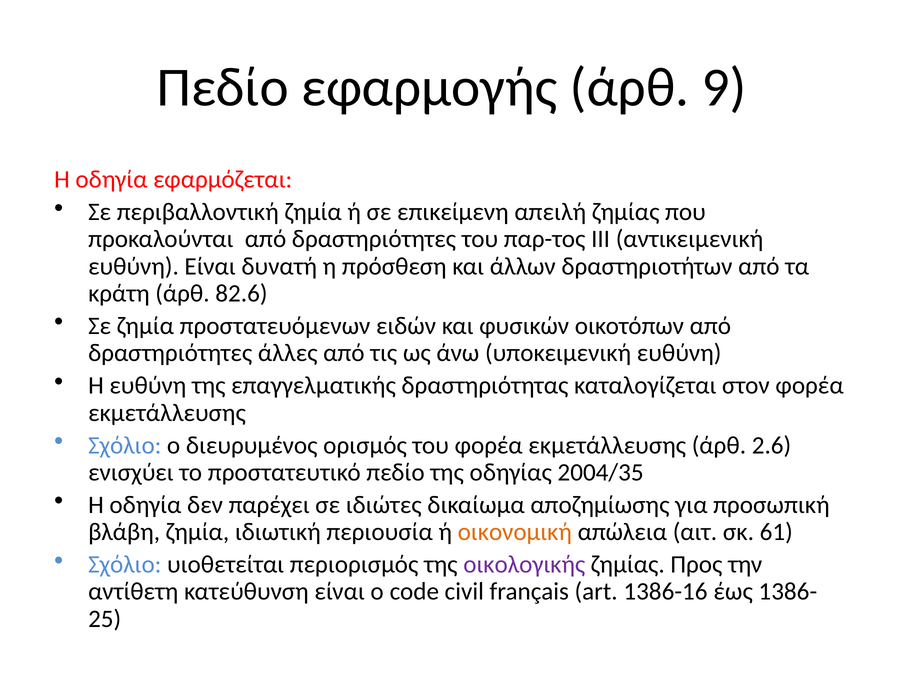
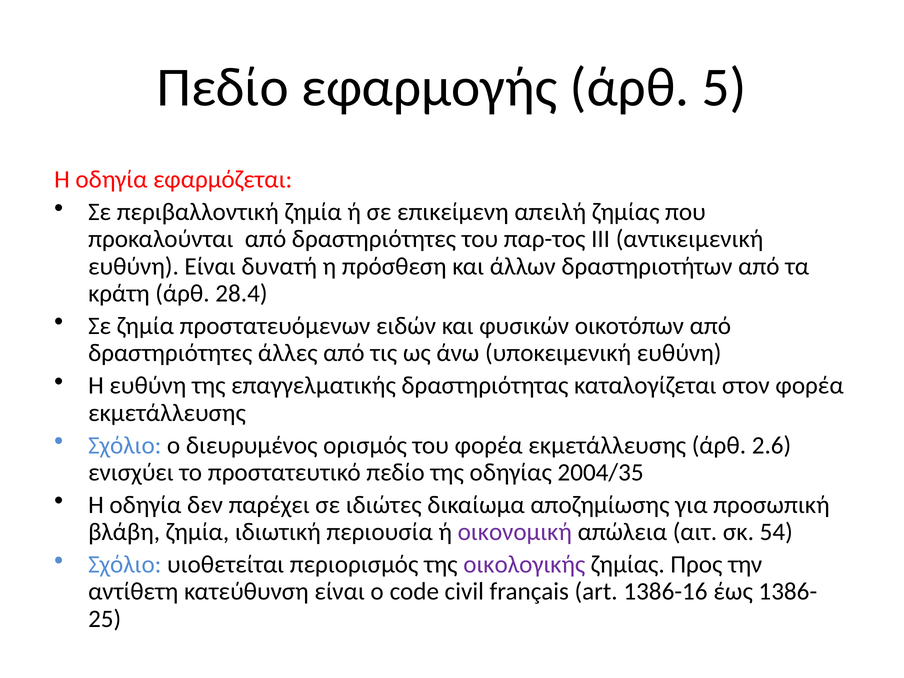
9: 9 -> 5 (724, 88)
82.6: 82.6 -> 28.4 (241, 293)
οικονομική colour: orange -> purple (515, 532)
61: 61 -> 54 (776, 532)
